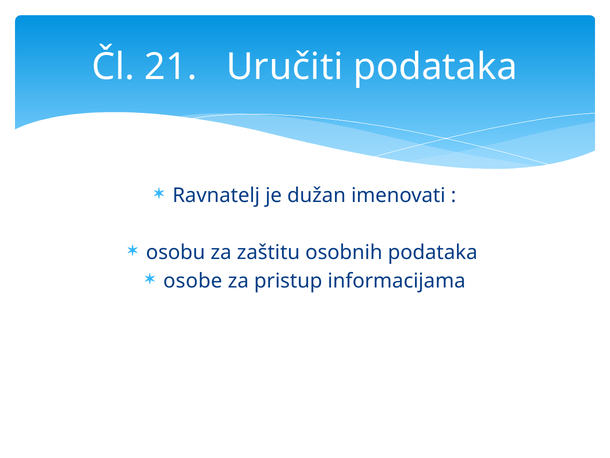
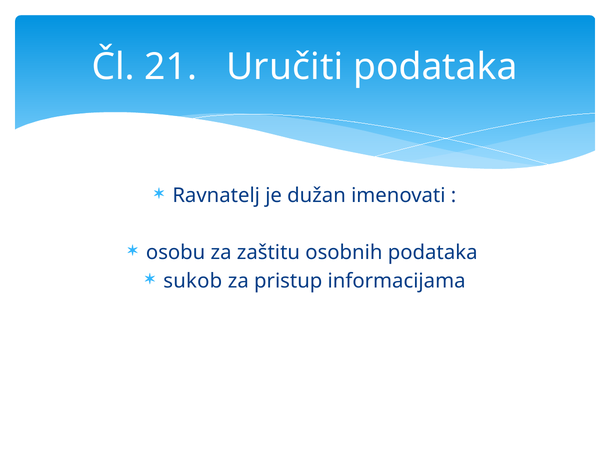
osobe: osobe -> sukob (193, 281)
